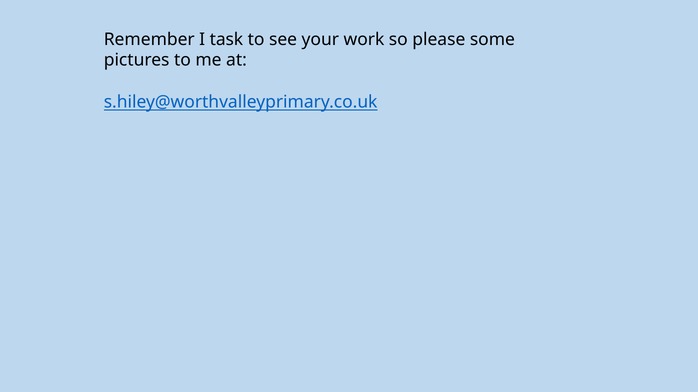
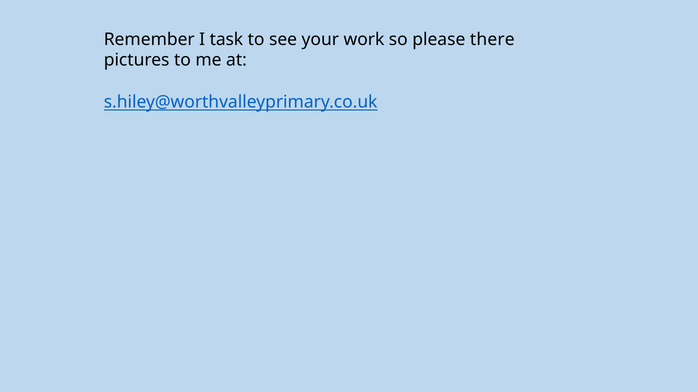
some: some -> there (492, 39)
